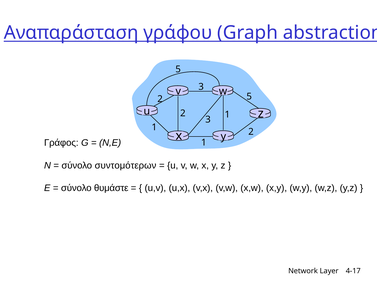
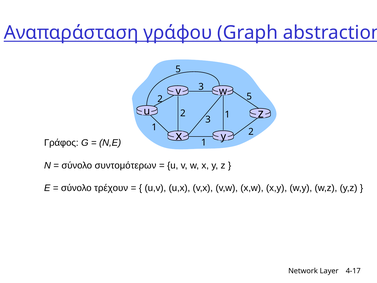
θυμάστε: θυμάστε -> τρέχουν (111, 188)
